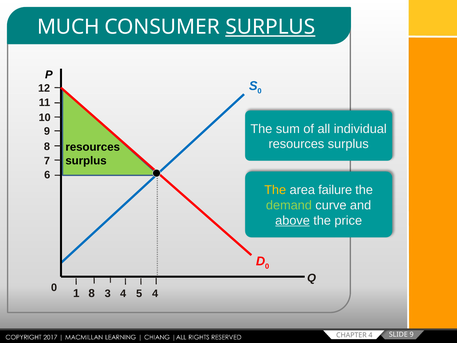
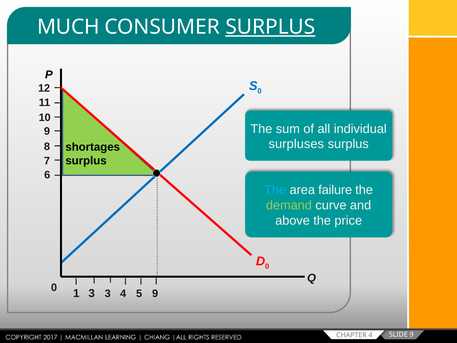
resources: resources -> surpluses (296, 144)
resources: resources -> shortages (93, 147)
The colour: yellow -> light blue (275, 190)
above underline: present -> none (293, 220)
1 8: 8 -> 3 (92, 293)
5 4: 4 -> 9 (155, 293)
